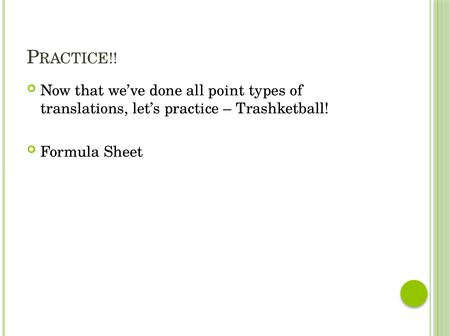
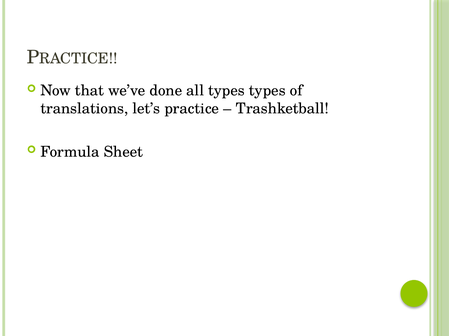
all point: point -> types (226, 91)
